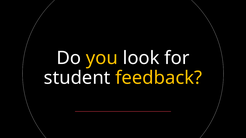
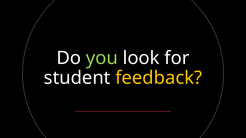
you colour: yellow -> light green (102, 58)
